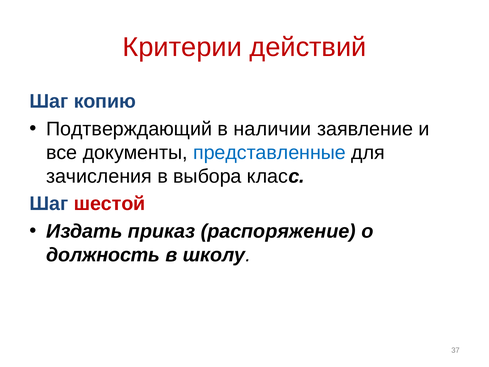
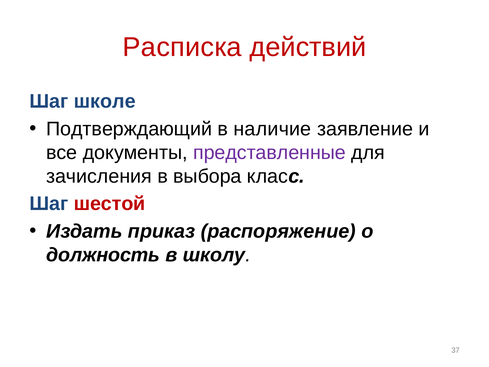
Критерии: Критерии -> Расписка (182, 47)
копию: копию -> школе (105, 101)
наличии: наличии -> наличие (272, 129)
представленные colour: blue -> purple (270, 152)
